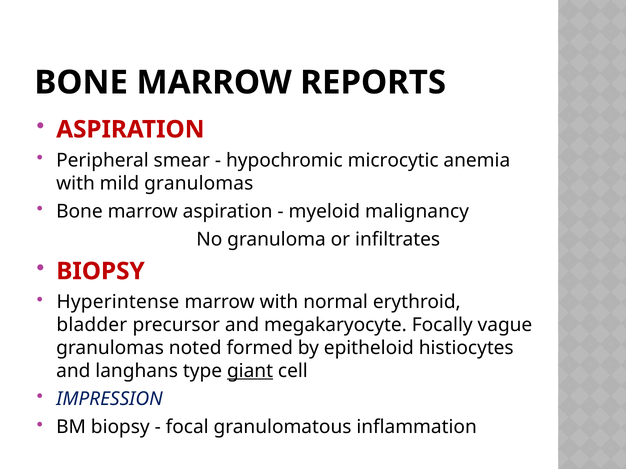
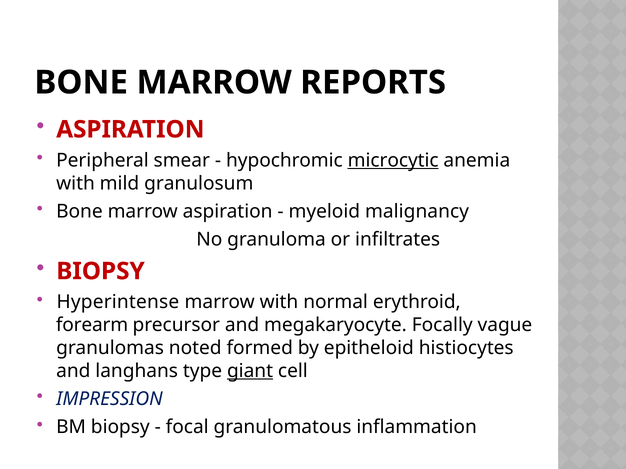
microcytic underline: none -> present (393, 161)
mild granulomas: granulomas -> granulosum (199, 183)
bladder: bladder -> forearm (92, 325)
